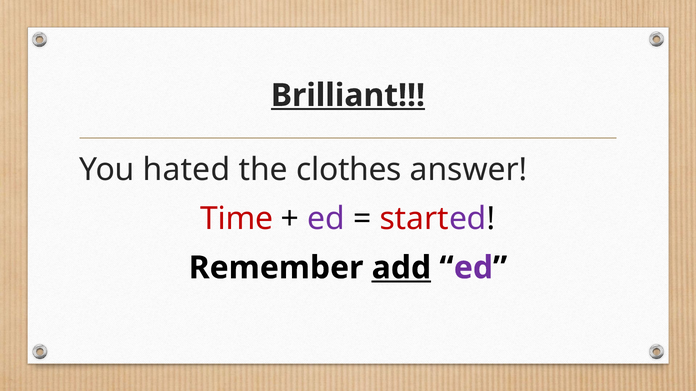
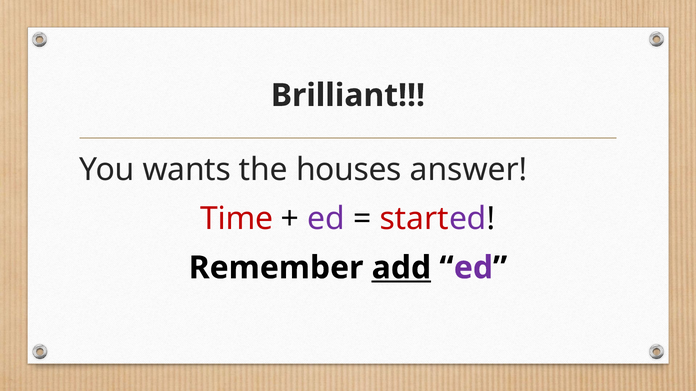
Brilliant underline: present -> none (348, 95)
hated: hated -> wants (187, 170)
clothes: clothes -> houses (349, 170)
